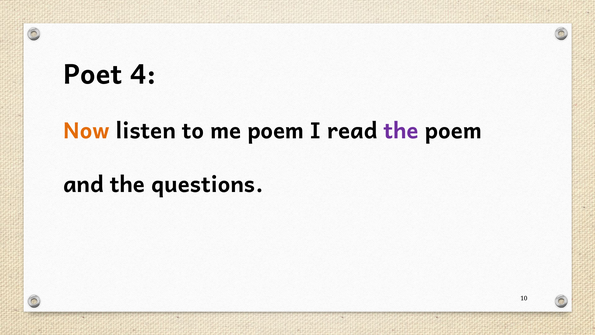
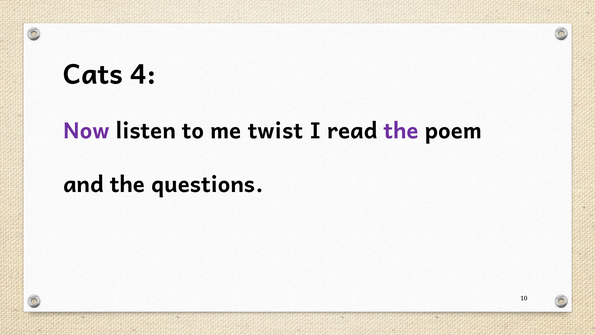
Poet: Poet -> Cats (93, 75)
Now colour: orange -> purple (86, 131)
me poem: poem -> twist (276, 131)
